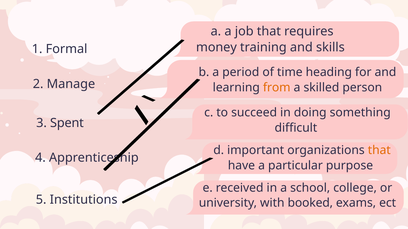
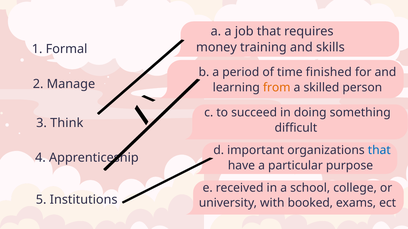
heading: heading -> finished (329, 72)
Spent: Spent -> Think (67, 123)
that colour: orange -> blue (379, 151)
